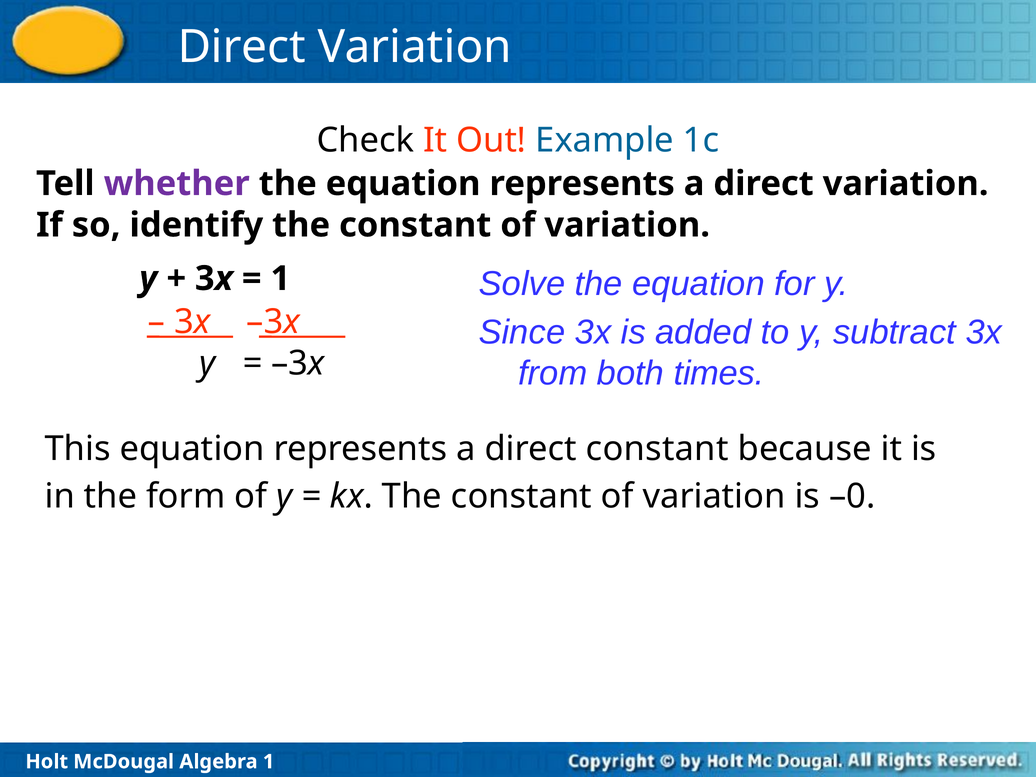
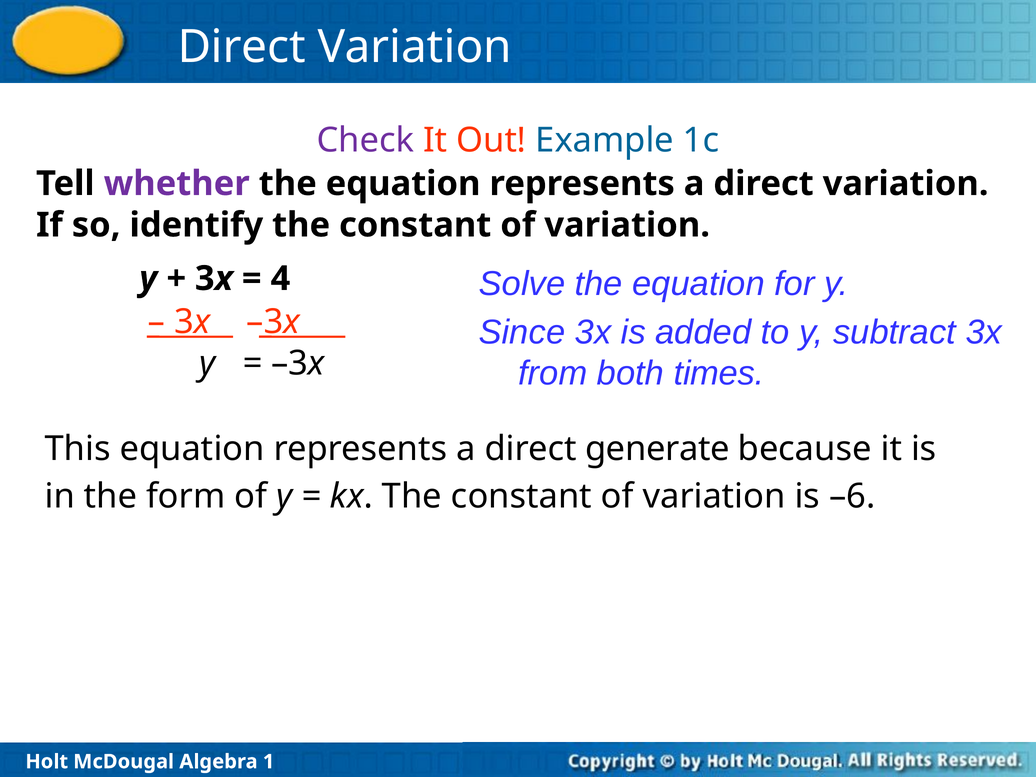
Check colour: black -> purple (365, 141)
1: 1 -> 4 (280, 279)
direct constant: constant -> generate (657, 449)
–0: –0 -> –6 (852, 496)
